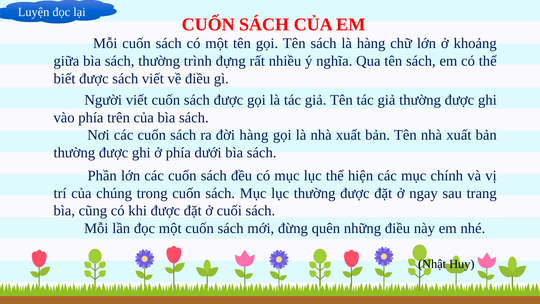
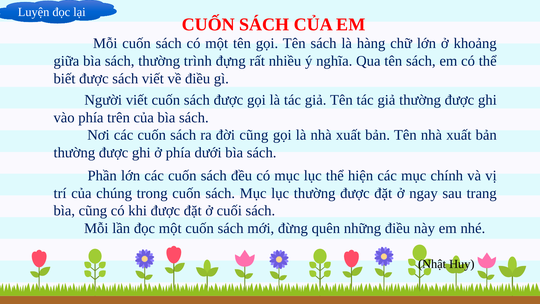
đời hàng: hàng -> cũng (254, 135)
